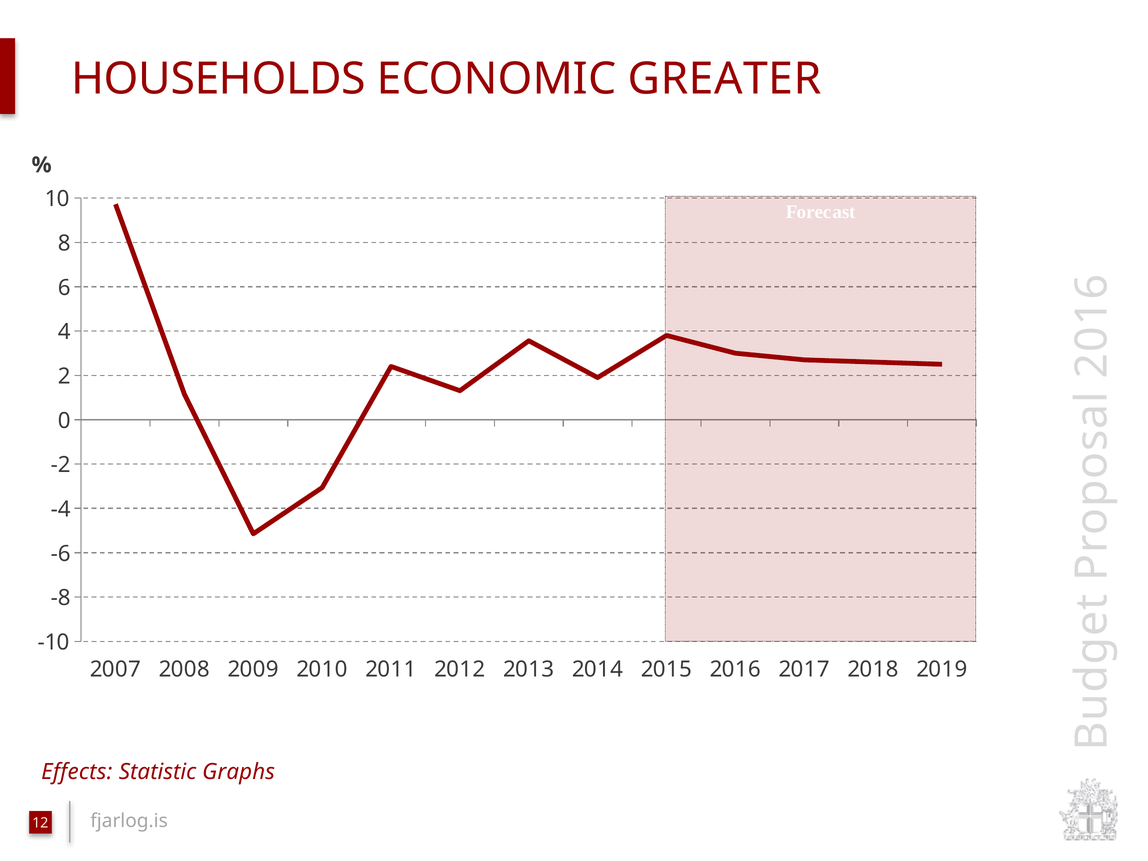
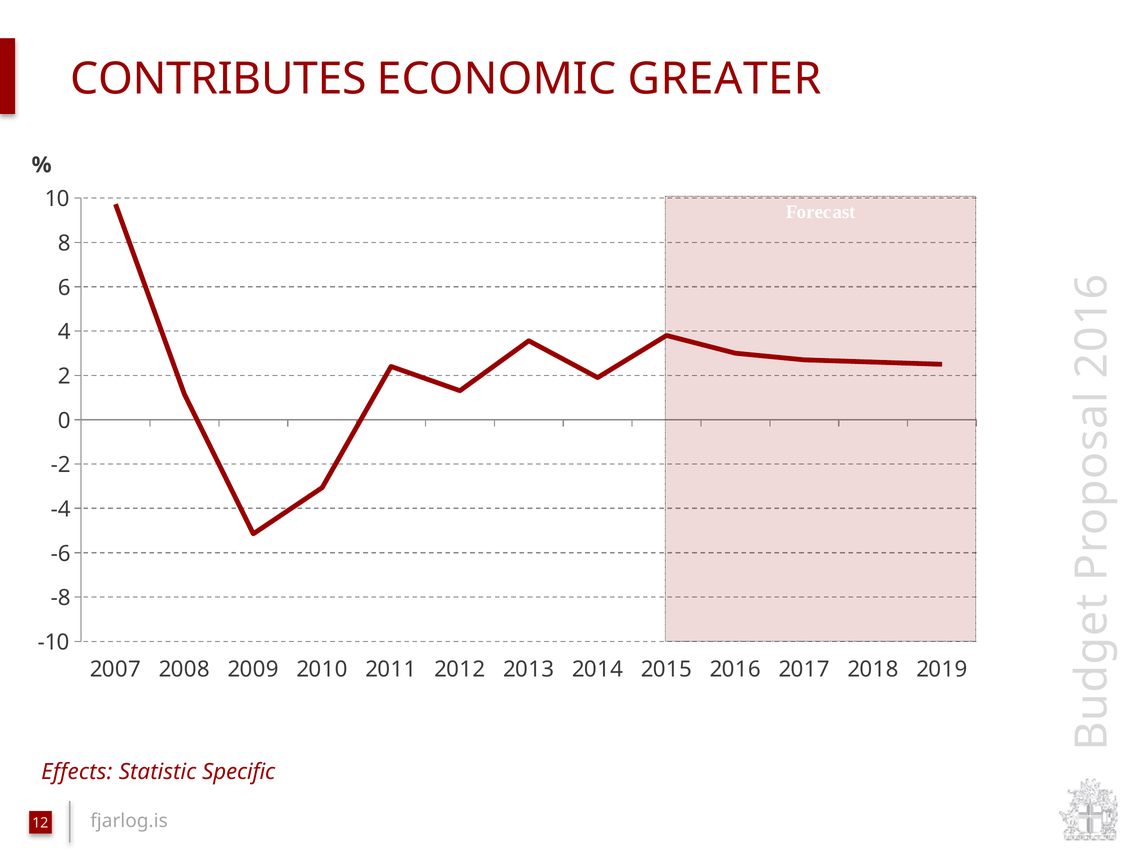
HOUSEHOLDS: HOUSEHOLDS -> CONTRIBUTES (218, 79)
Graphs: Graphs -> Specific (239, 772)
